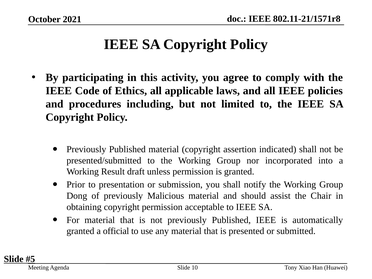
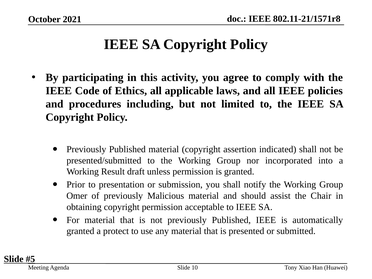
Dong: Dong -> Omer (77, 196)
official: official -> protect (116, 231)
